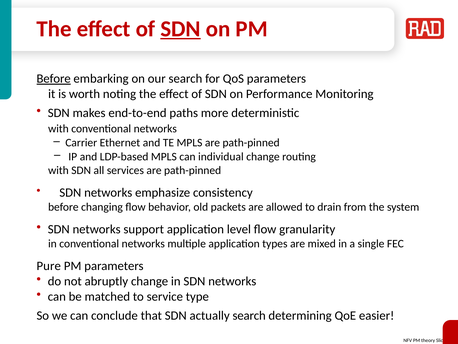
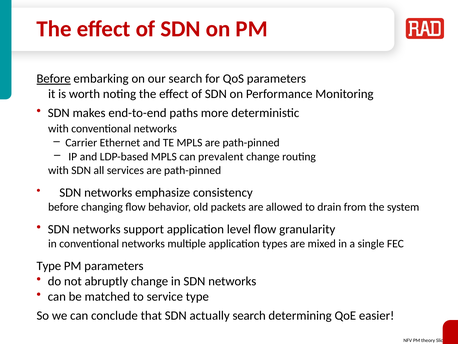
SDN underline: present -> none (181, 29)
individual: individual -> prevalent (221, 156)
Pure: Pure -> Type (49, 266)
